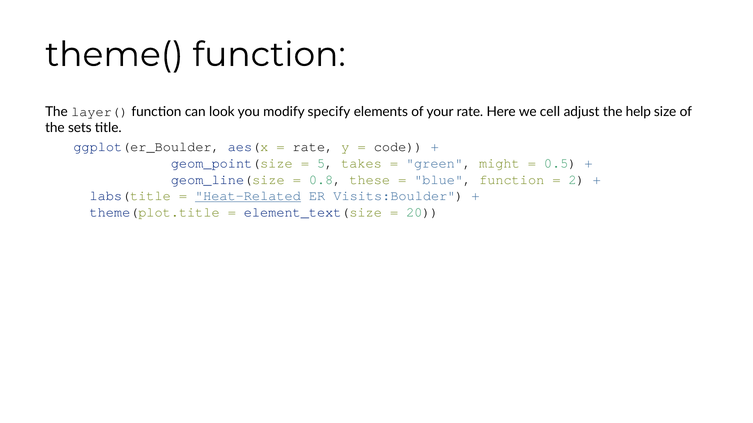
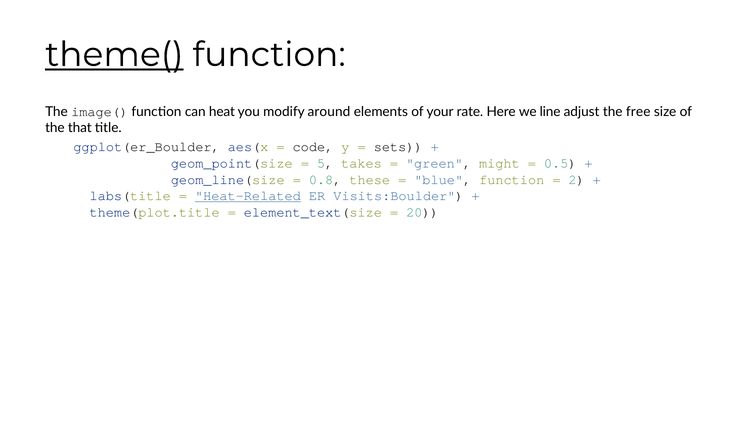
theme( underline: none -> present (114, 55)
layer(: layer( -> image( (100, 112)
look: look -> heat (222, 112)
specify: specify -> around (329, 112)
cell: cell -> line (550, 112)
help: help -> free (638, 112)
sets: sets -> that (80, 128)
rate: rate -> code (313, 147)
code: code -> sets (398, 147)
